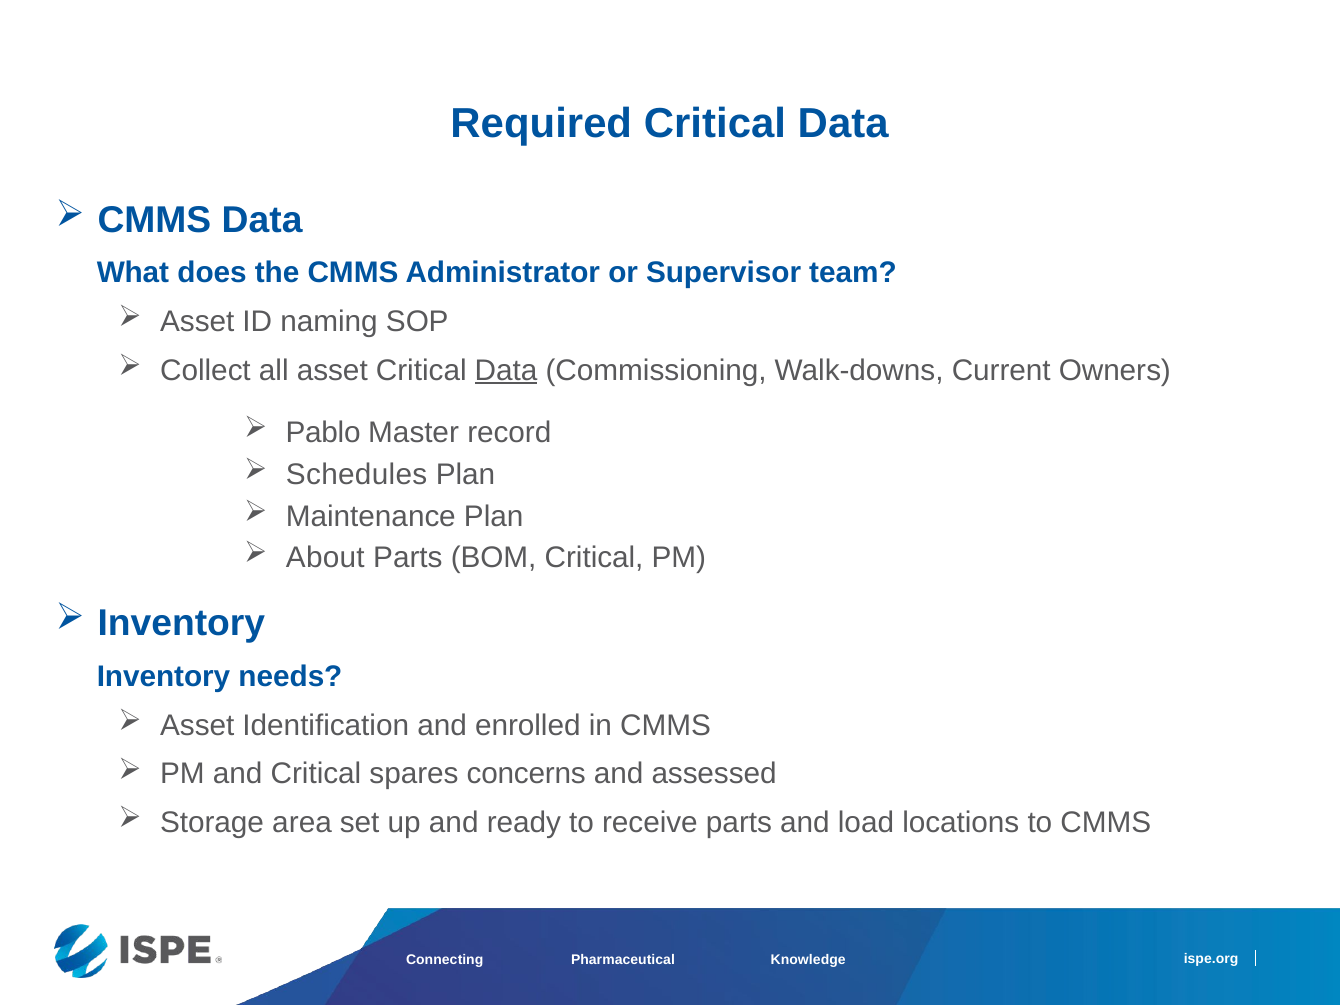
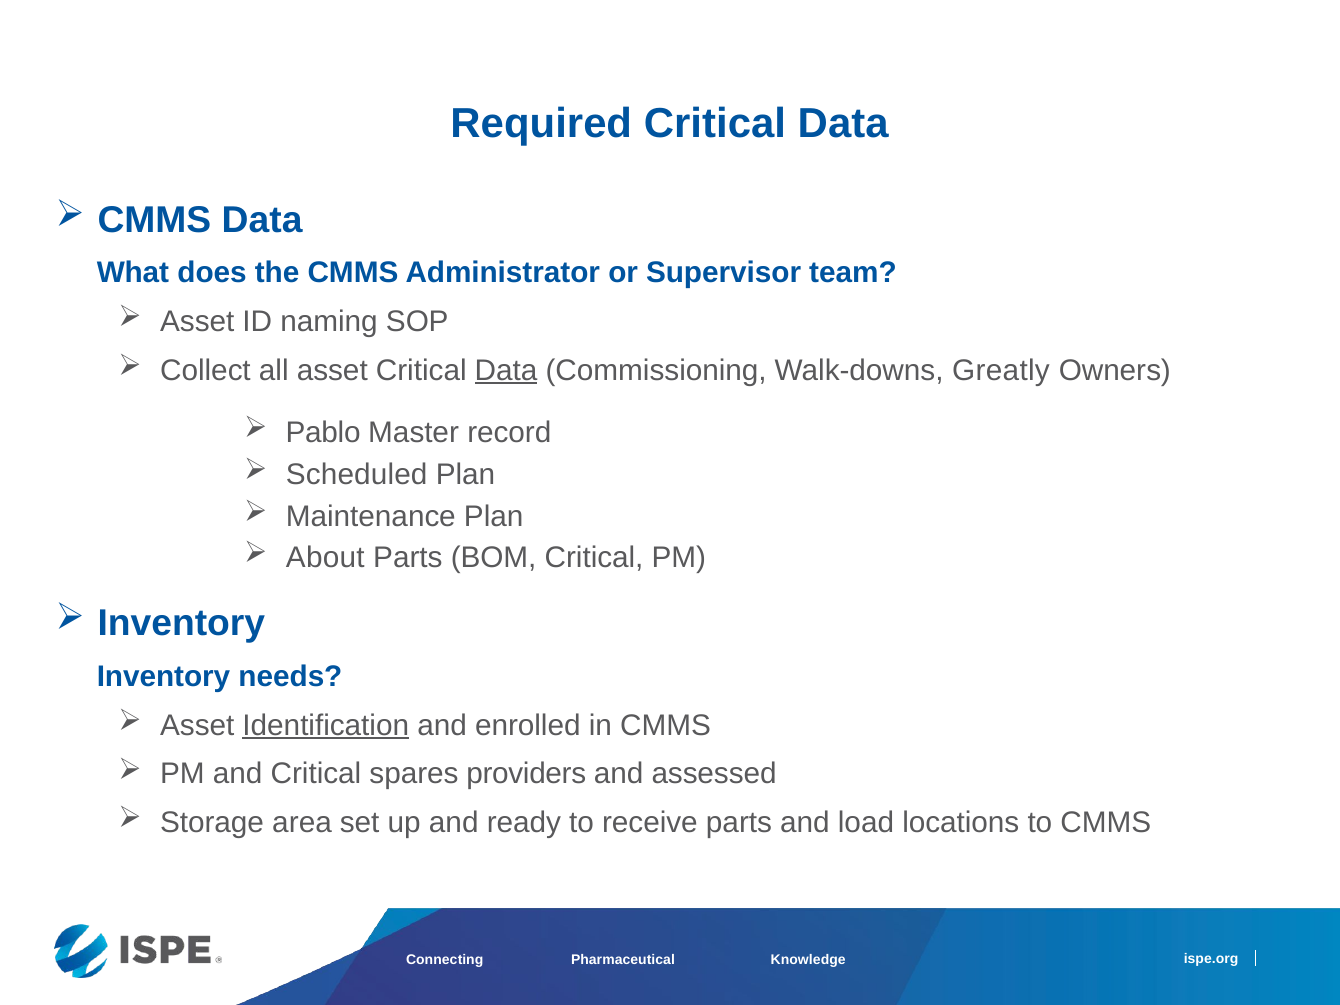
Current: Current -> Greatly (1001, 370)
Schedules: Schedules -> Scheduled (357, 475)
Identification underline: none -> present (326, 725)
concerns: concerns -> providers (526, 774)
